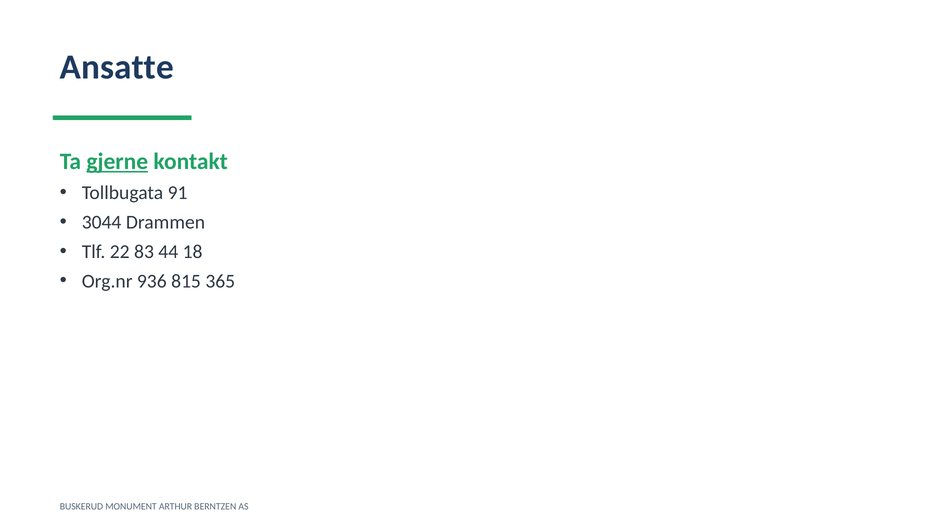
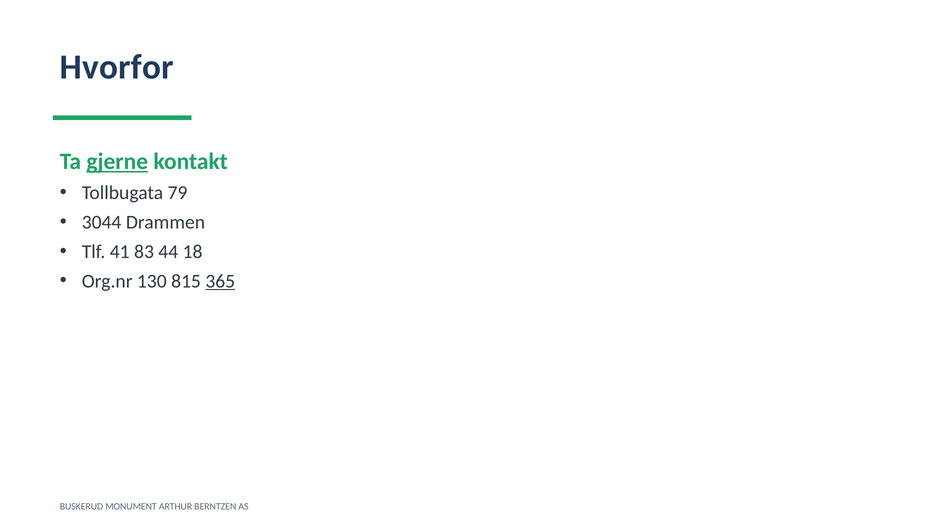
Ansatte: Ansatte -> Hvorfor (117, 67)
91: 91 -> 79 (178, 193)
22: 22 -> 41 (120, 252)
936: 936 -> 130 (152, 281)
365 underline: none -> present (220, 281)
